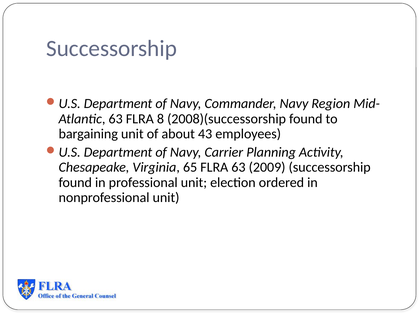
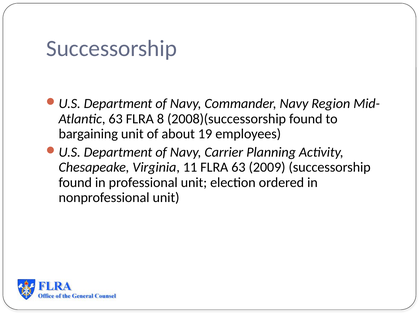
43: 43 -> 19 (205, 134)
65: 65 -> 11 (190, 167)
